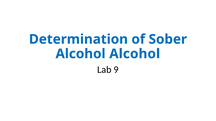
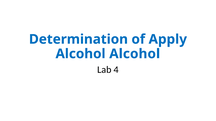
Sober: Sober -> Apply (168, 39)
9: 9 -> 4 (116, 70)
